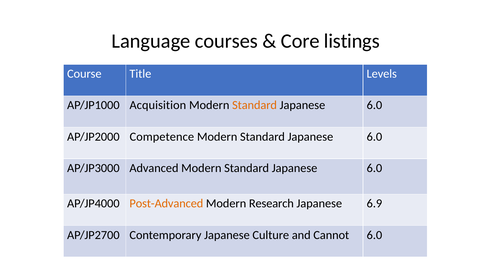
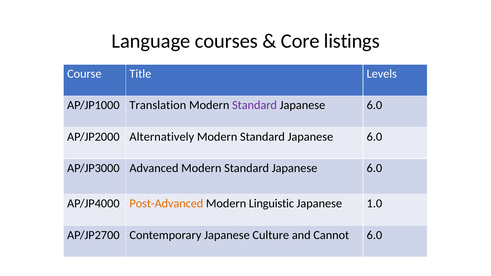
Acquisition: Acquisition -> Translation (158, 105)
Standard colour: orange -> purple (255, 105)
Competence: Competence -> Alternatively (162, 137)
Research: Research -> Linguistic (271, 204)
6.9: 6.9 -> 1.0 (374, 204)
